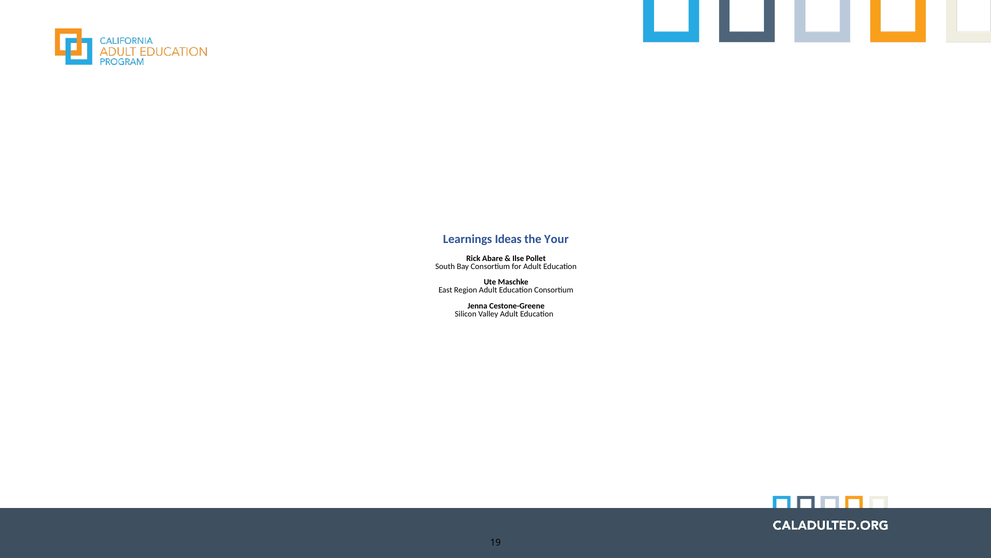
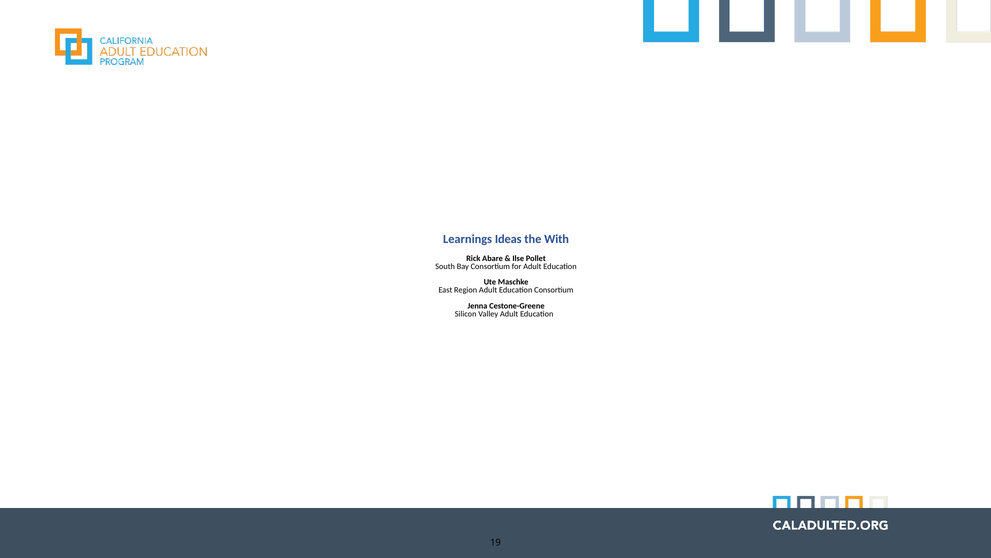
Your: Your -> With (557, 239)
